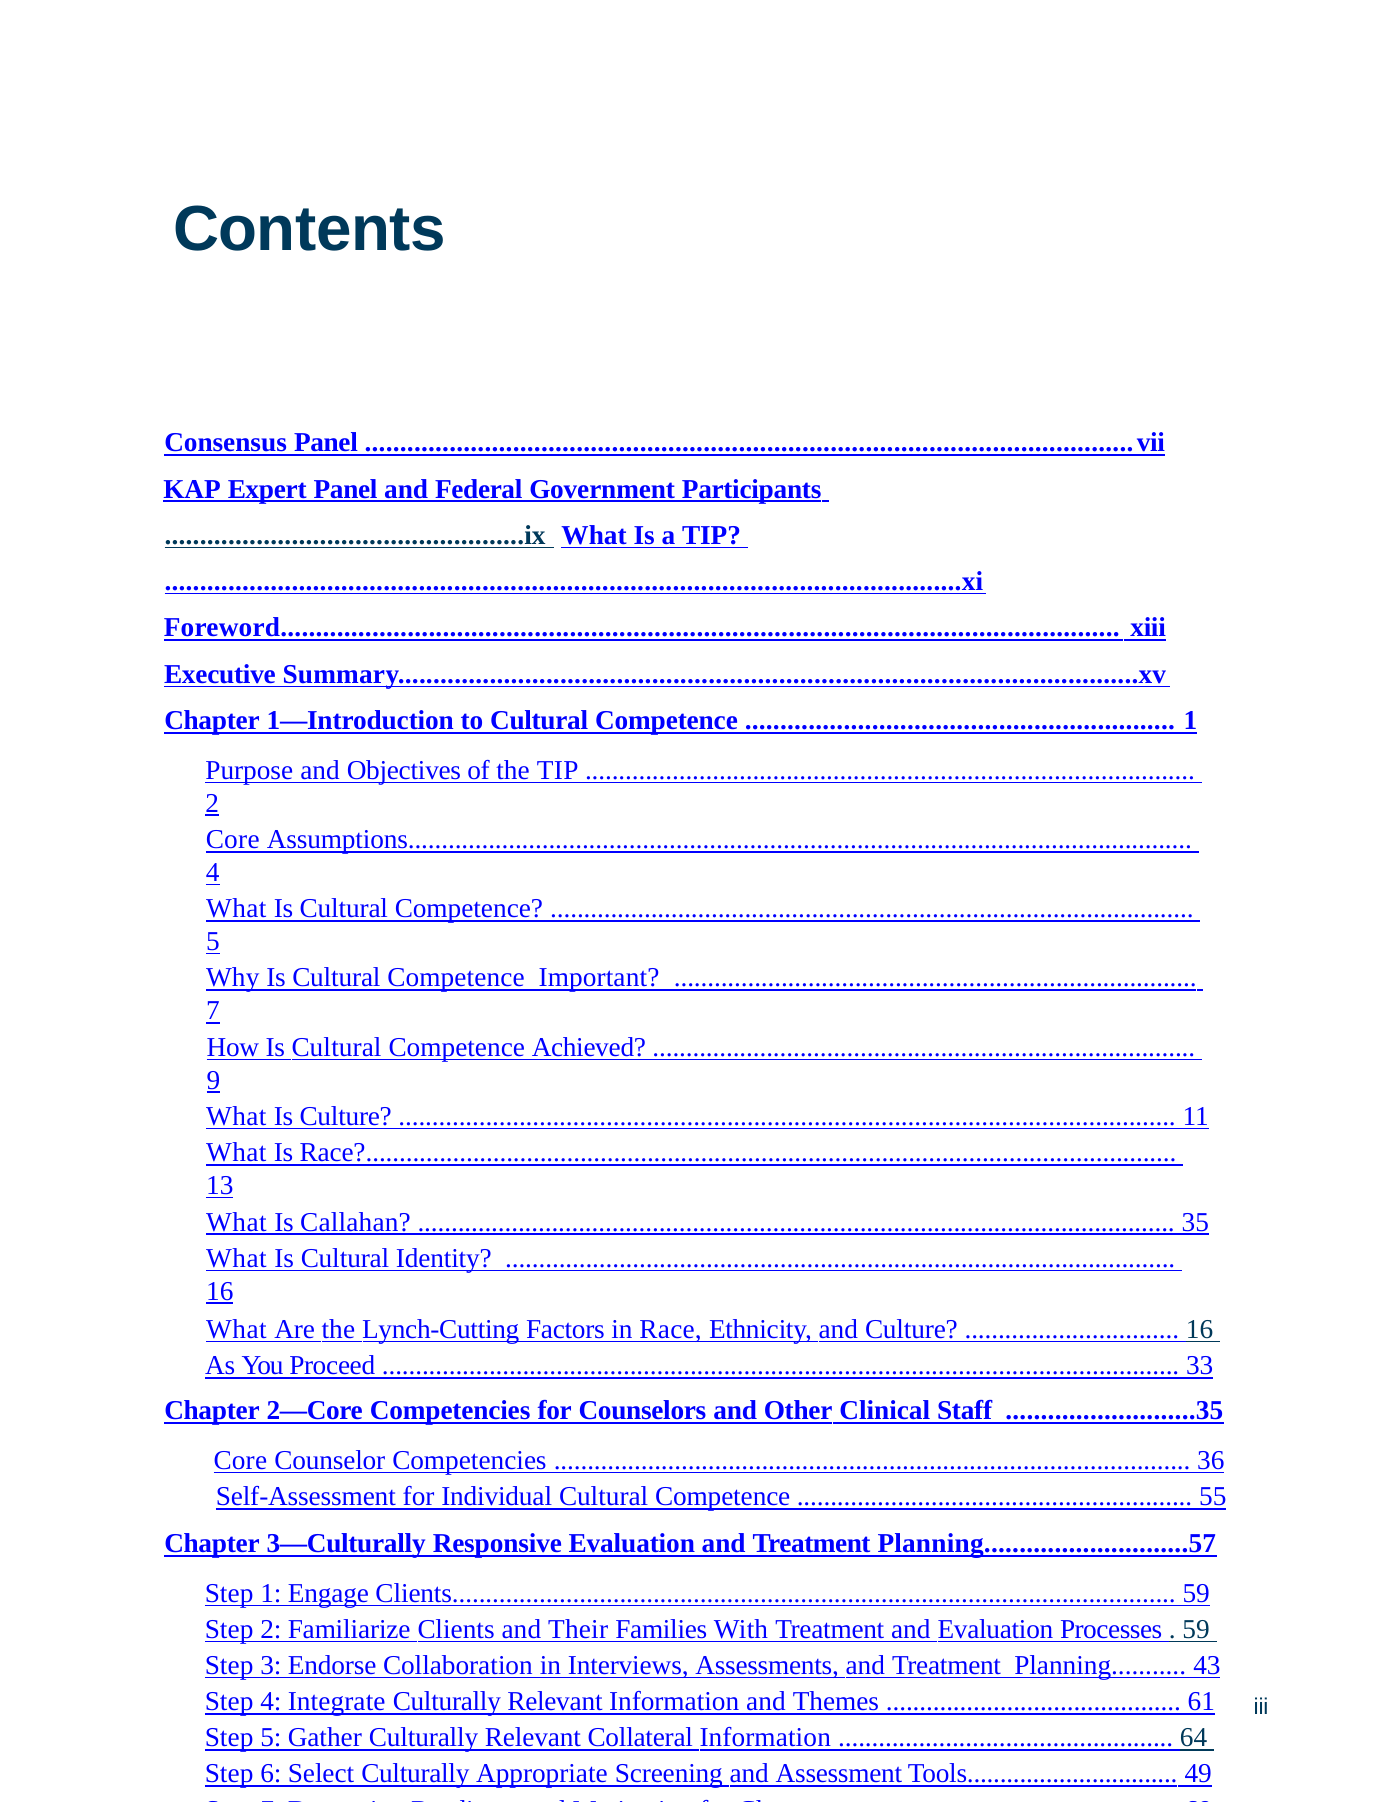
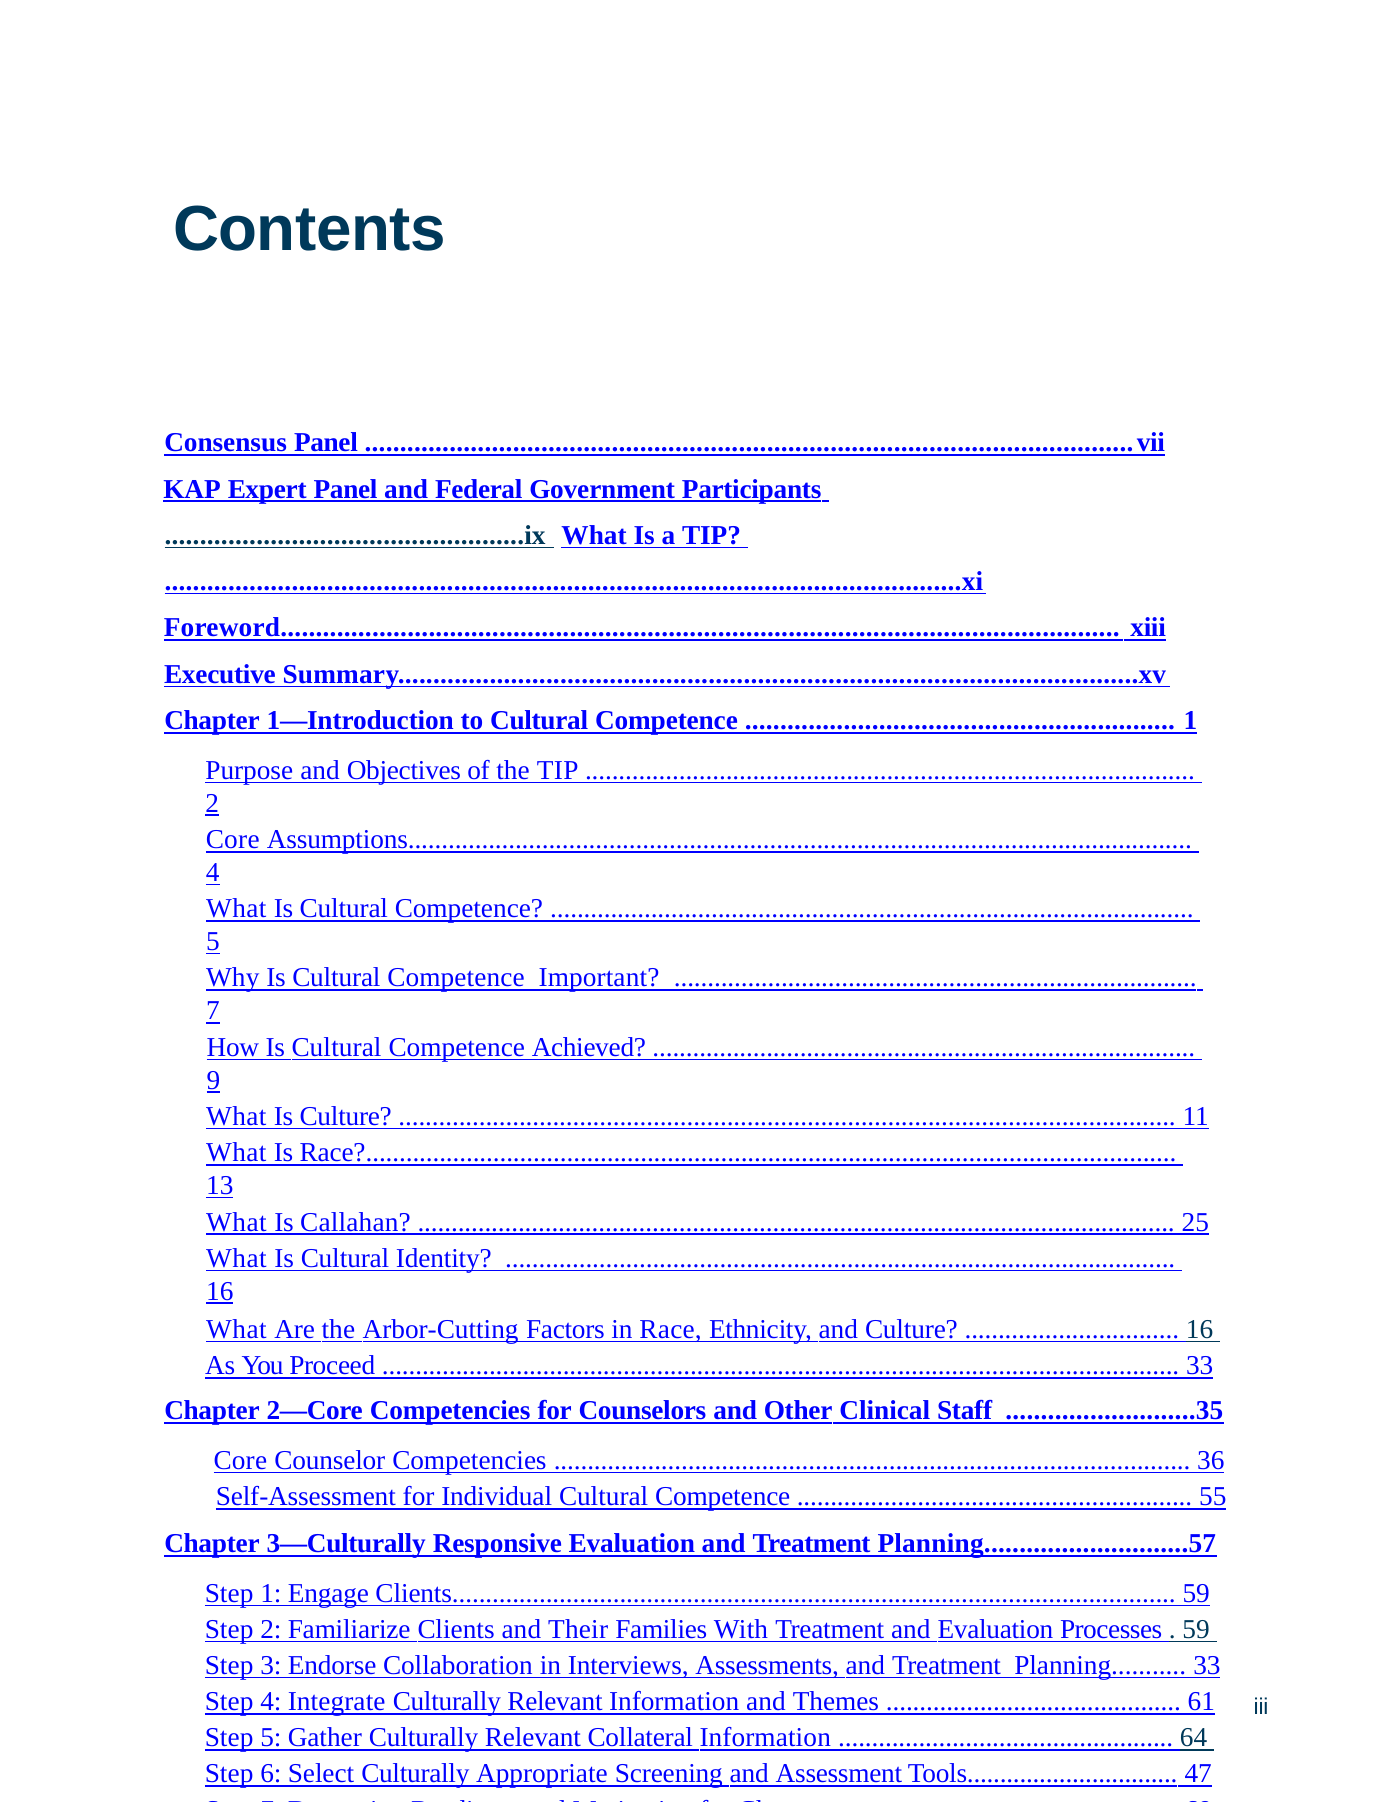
35: 35 -> 25 (1195, 1222)
Lynch-Cutting: Lynch-Cutting -> Arbor-Cutting (441, 1330)
Planning 43: 43 -> 33 (1207, 1666)
49: 49 -> 47 (1198, 1775)
